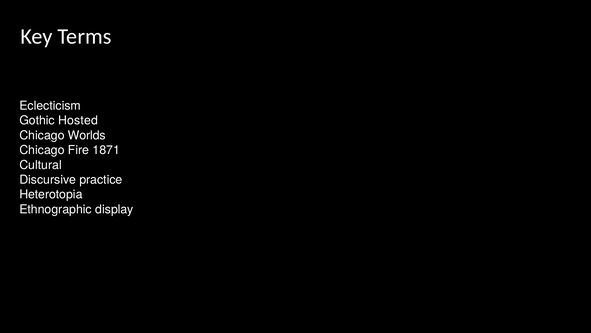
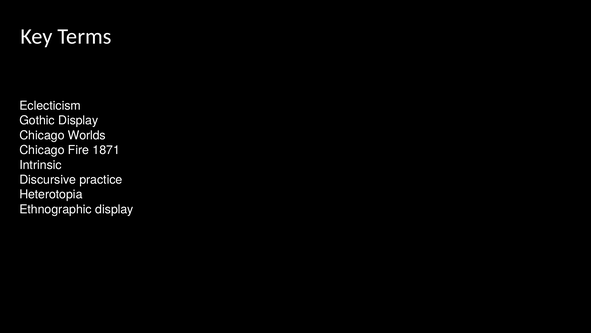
Gothic Hosted: Hosted -> Display (78, 120)
Cultural: Cultural -> Intrinsic (41, 165)
